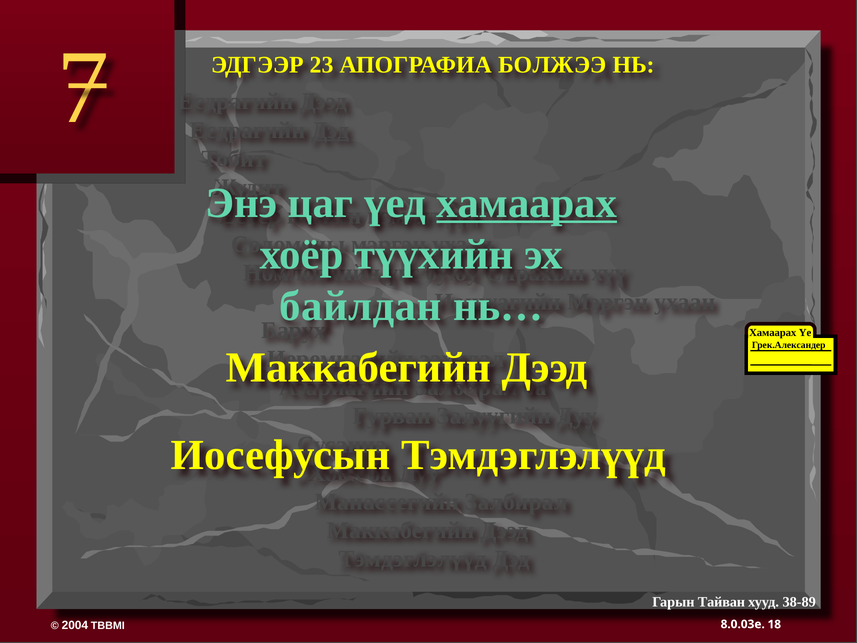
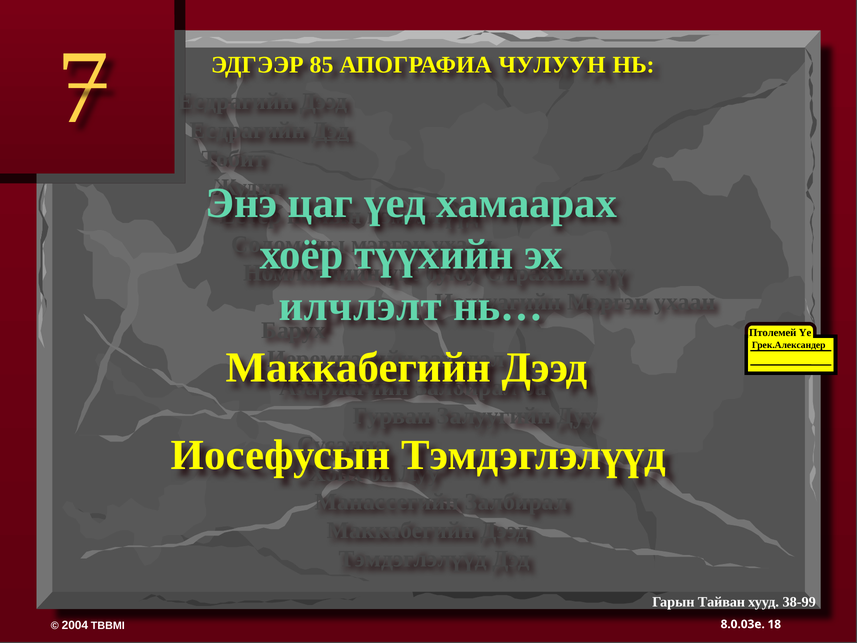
23: 23 -> 85 (322, 65)
БОЛЖЭЭ: БОЛЖЭЭ -> ЧУЛУУН (552, 65)
хамаарах underline: present -> none (527, 203)
байлдан: байлдан -> илчлэлт (360, 306)
Хамаарах: Хамаарах -> Птолемей (773, 333)
38-89: 38-89 -> 38-99 (799, 602)
